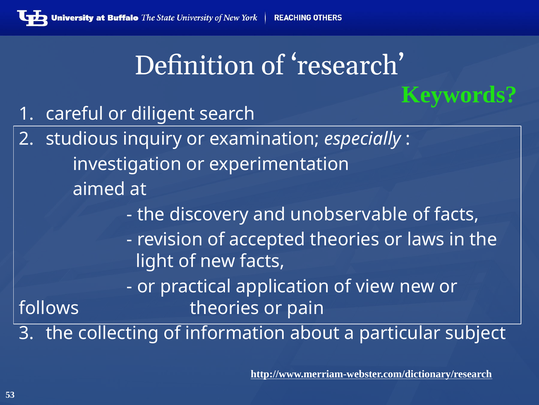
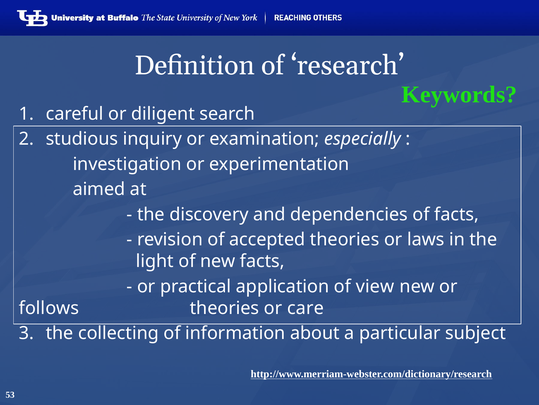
unobservable: unobservable -> dependencies (349, 214)
pain: pain -> care (305, 308)
